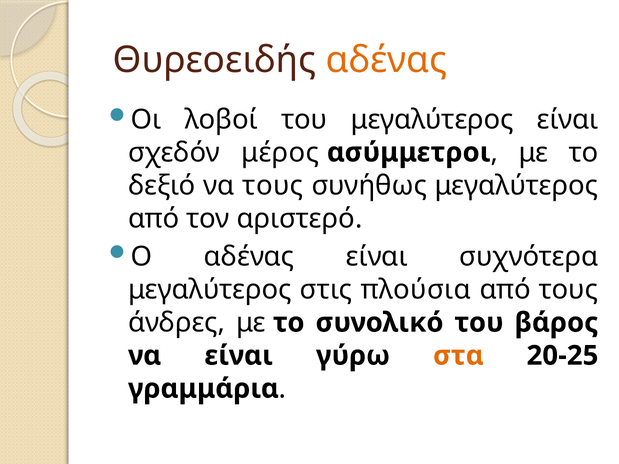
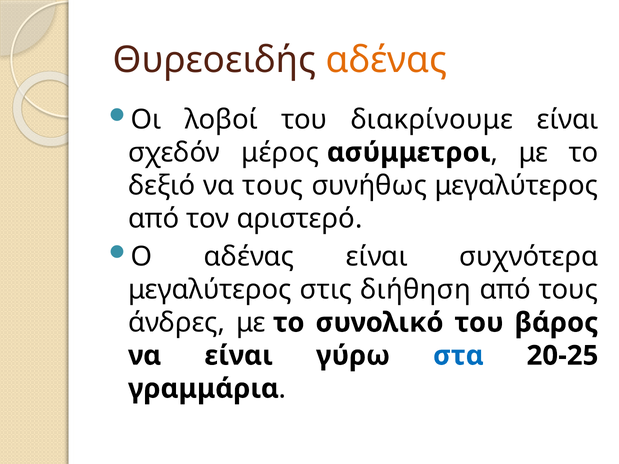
του μεγαλύτερος: μεγαλύτερος -> διακρίνουμε (432, 119)
πλούσια: πλούσια -> διήθηση (416, 290)
στα colour: orange -> blue (458, 356)
